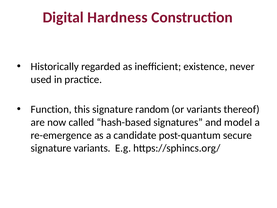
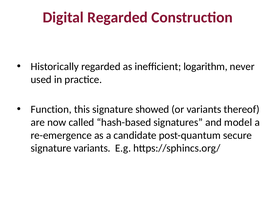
Digital Hardness: Hardness -> Regarded (118, 17)
existence: existence -> logarithm (205, 67)
random: random -> showed (152, 109)
